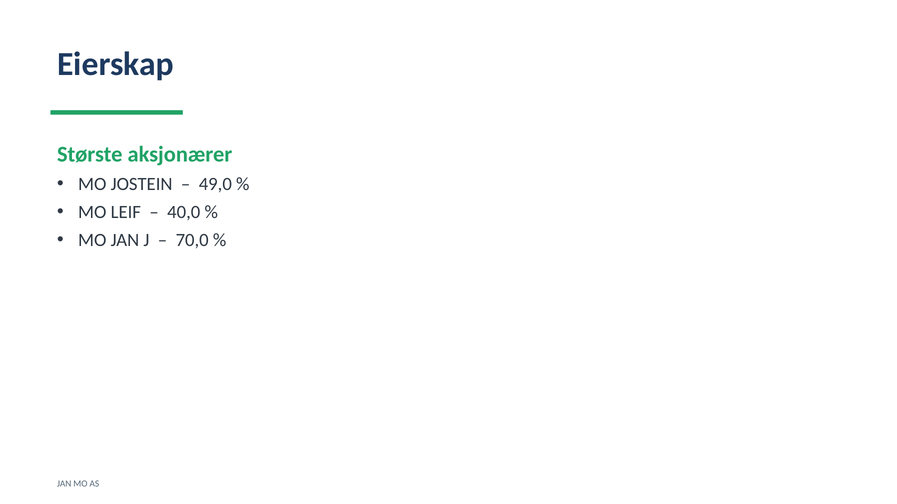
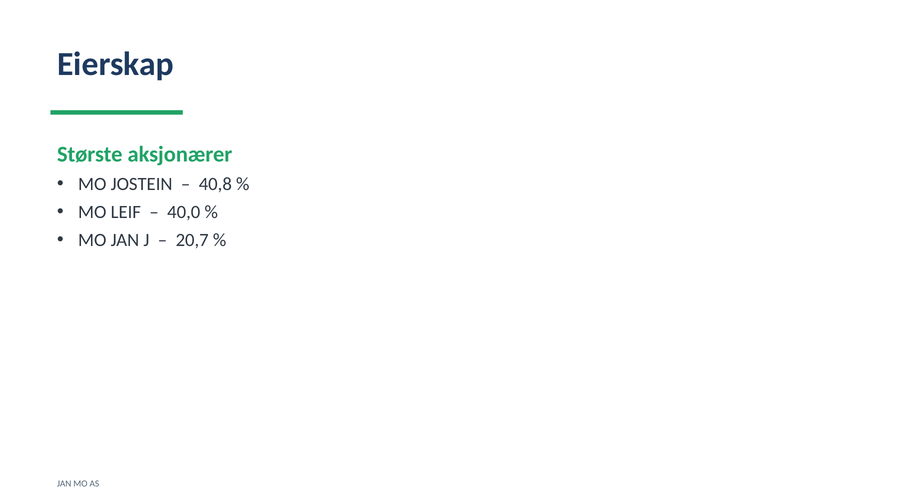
49,0: 49,0 -> 40,8 (215, 184)
70,0: 70,0 -> 20,7 (192, 241)
